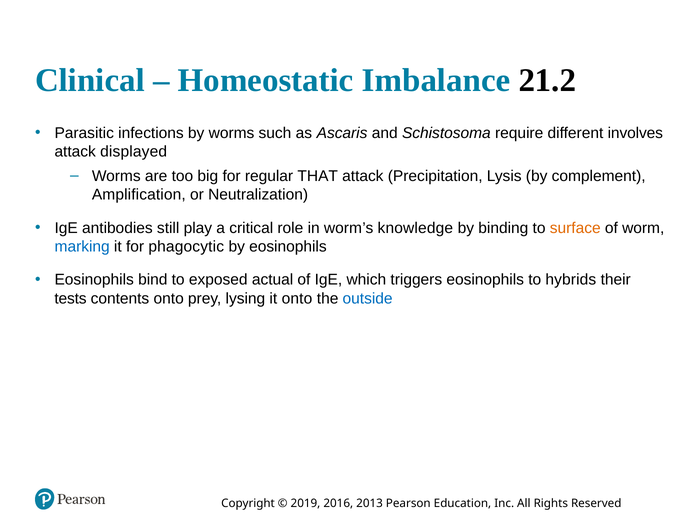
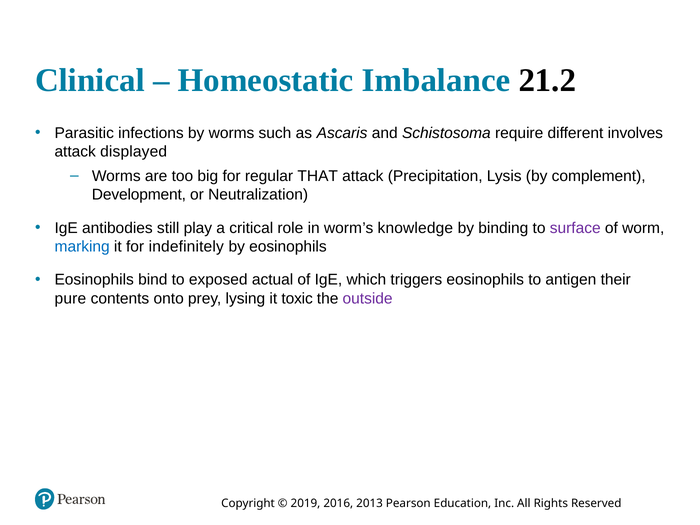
Amplification: Amplification -> Development (139, 195)
surface colour: orange -> purple (575, 228)
phagocytic: phagocytic -> indefinitely (186, 247)
hybrids: hybrids -> antigen (571, 280)
tests: tests -> pure (70, 299)
it onto: onto -> toxic (297, 299)
outside colour: blue -> purple (368, 299)
